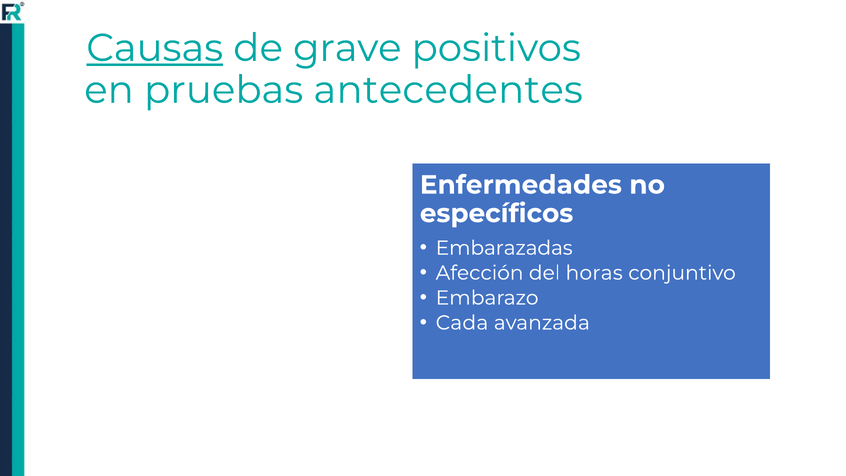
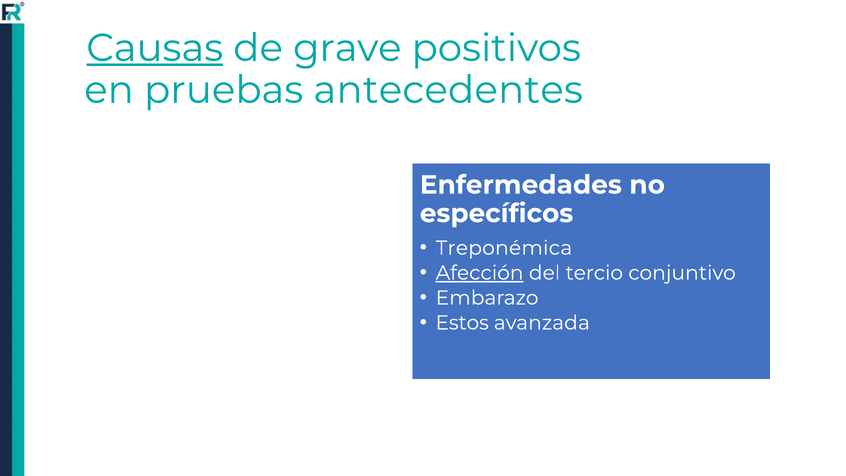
Embarazadas: Embarazadas -> Treponémica (504, 248)
Afección underline: none -> present (480, 273)
horas: horas -> tercio (594, 273)
Cada: Cada -> Estos (462, 323)
